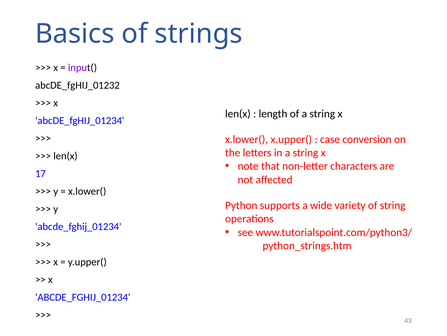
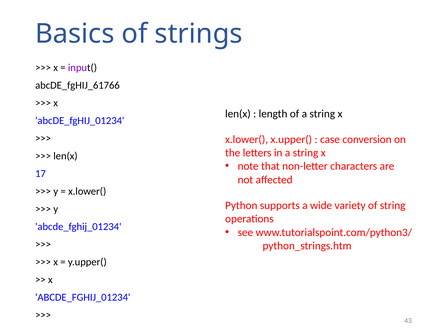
abcDE_fgHIJ_01232: abcDE_fgHIJ_01232 -> abcDE_fgHIJ_61766 (77, 85)
